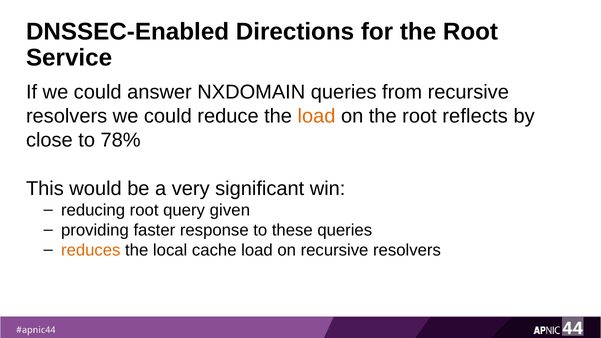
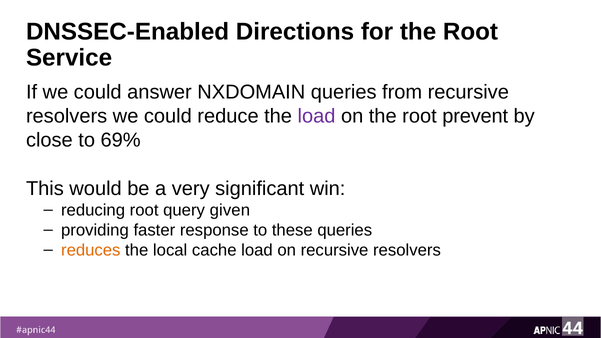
load colour: orange -> purple (317, 116)
reflects: reflects -> prevent (475, 116)
78%: 78% -> 69% (121, 140)
